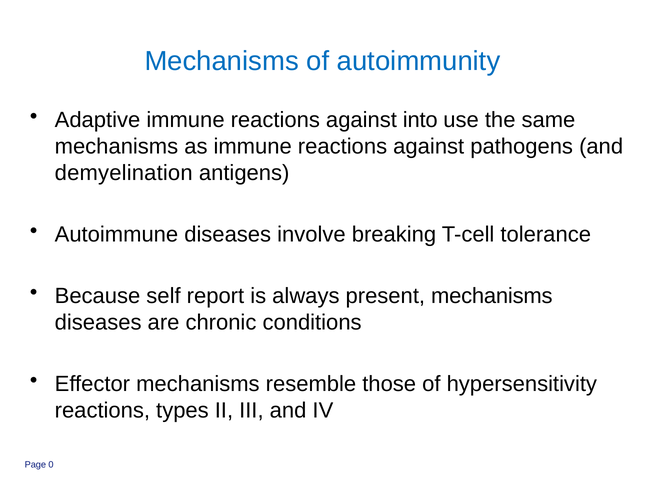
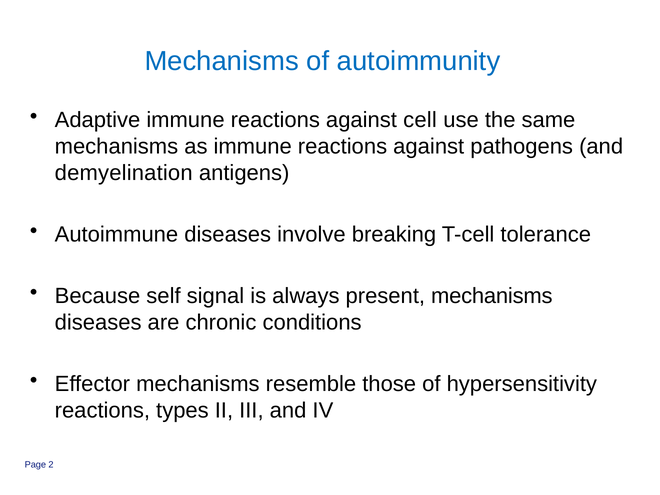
into: into -> cell (420, 120)
report: report -> signal (215, 296)
0: 0 -> 2 (51, 465)
